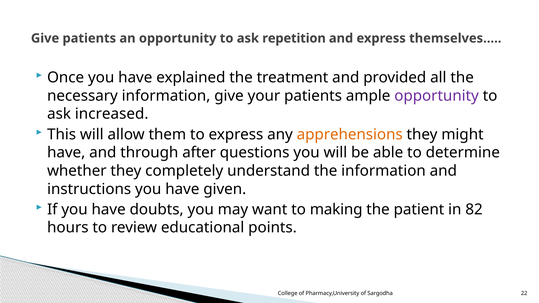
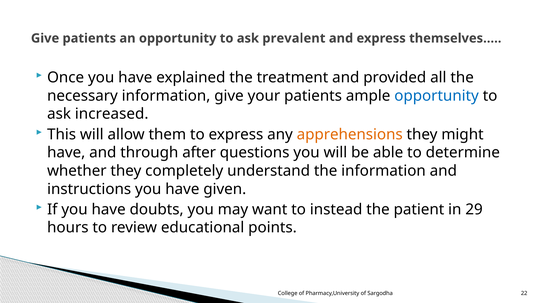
repetition: repetition -> prevalent (294, 38)
opportunity colour: purple -> blue (437, 96)
making: making -> instead (336, 210)
82: 82 -> 29 (474, 210)
